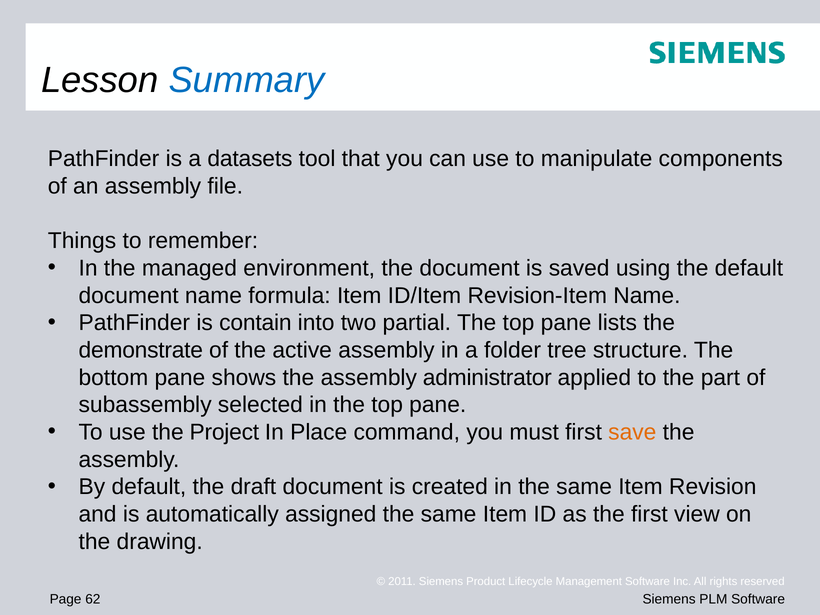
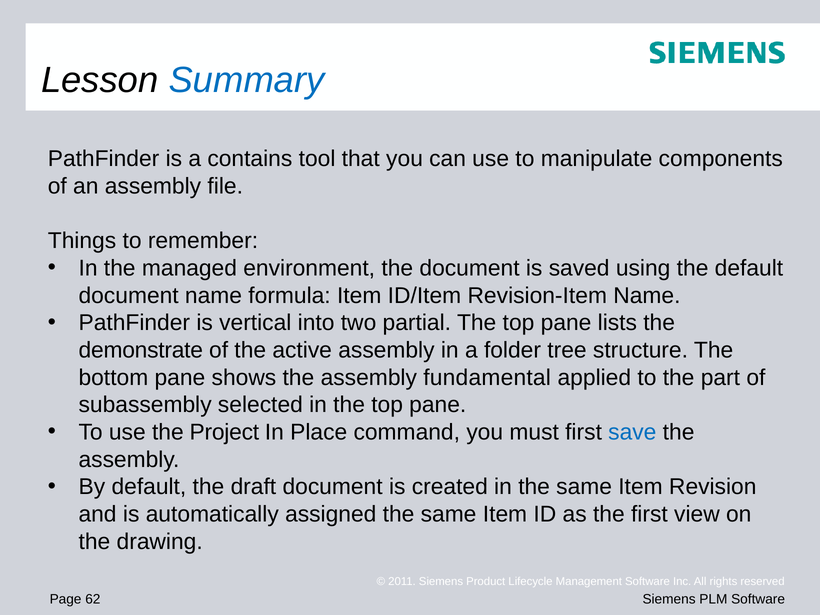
datasets: datasets -> contains (250, 159)
contain: contain -> vertical (255, 323)
administrator: administrator -> fundamental (487, 378)
save colour: orange -> blue (632, 432)
